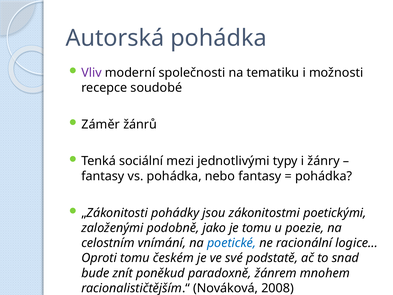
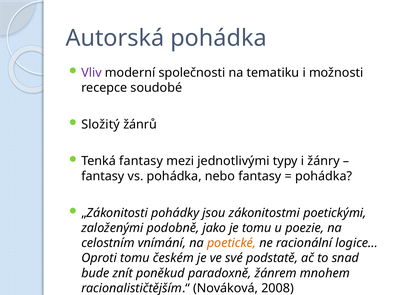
Záměr: Záměr -> Složitý (101, 124)
Tenká sociální: sociální -> fantasy (141, 161)
poetické colour: blue -> orange (232, 243)
